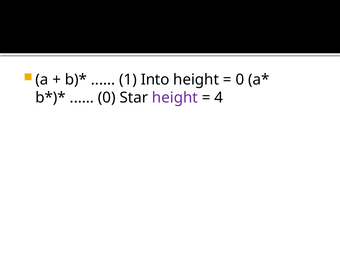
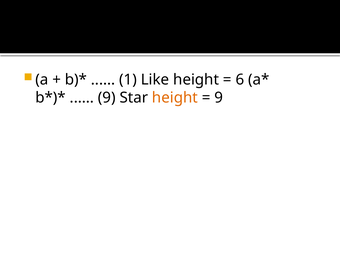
Into: Into -> Like (155, 80)
0: 0 -> 6 (240, 80)
0: 0 -> 9 (107, 98)
height colour: purple -> orange (175, 98)
4: 4 -> 9 (219, 98)
